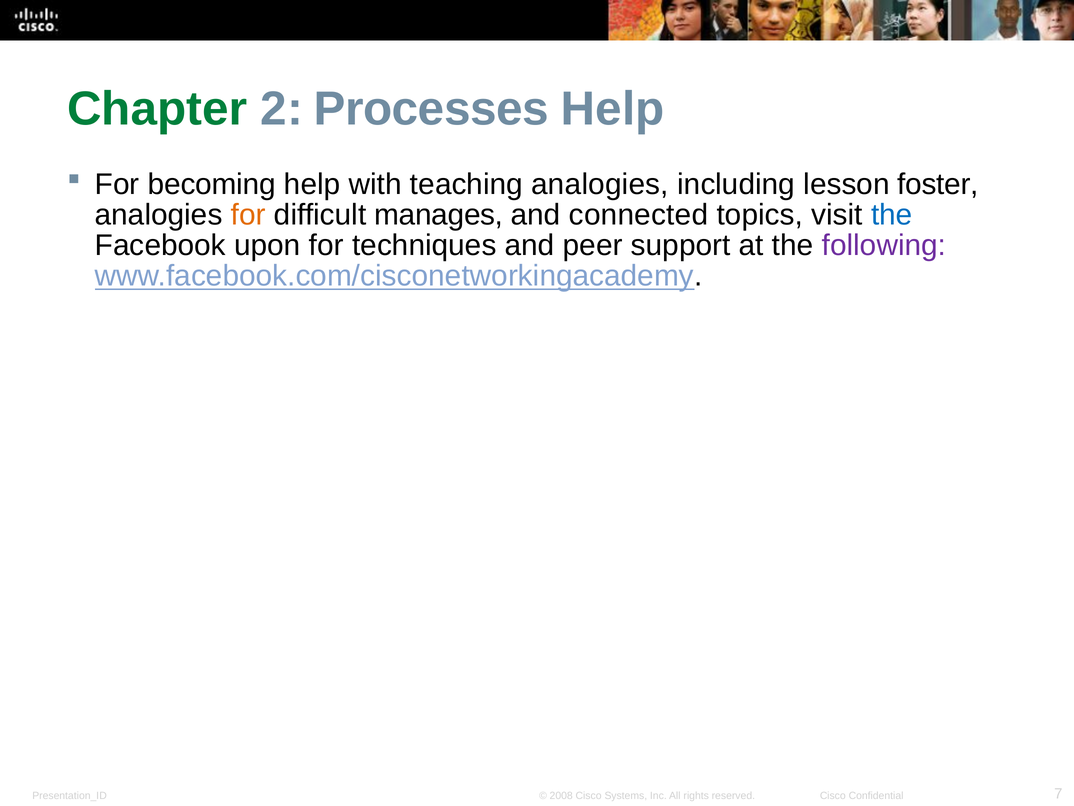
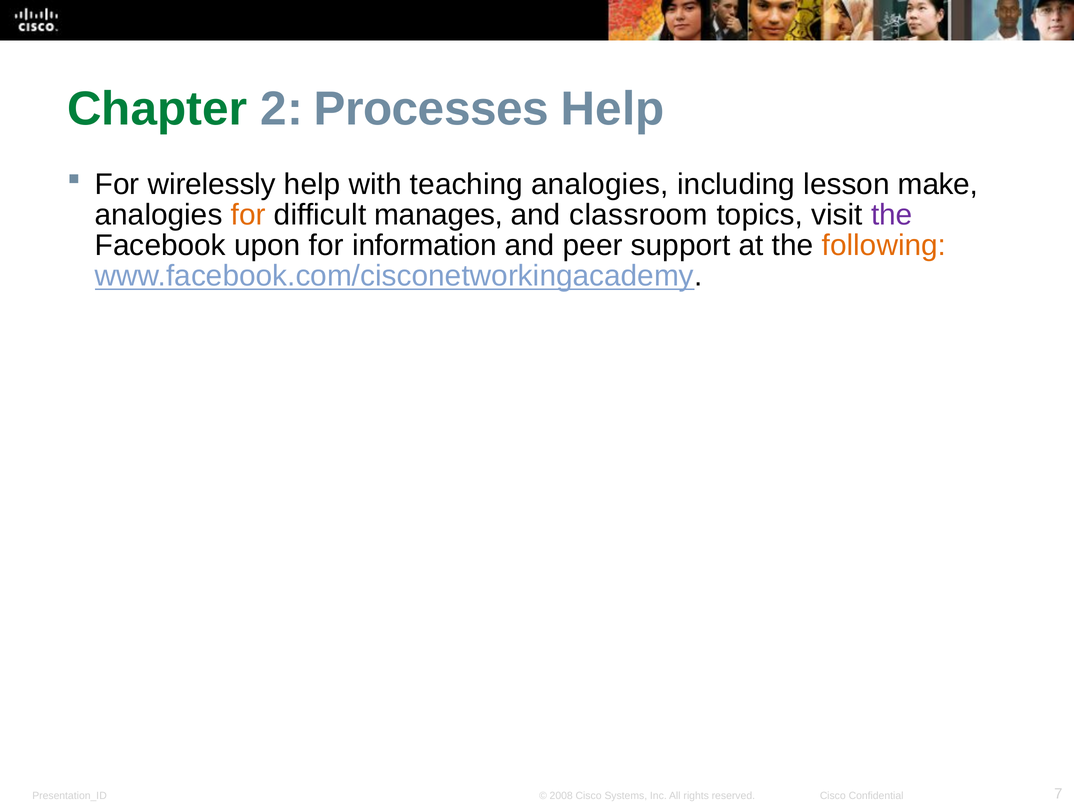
becoming: becoming -> wirelessly (212, 184)
foster: foster -> make (938, 184)
connected: connected -> classroom (638, 215)
the colour: blue -> purple (892, 215)
techniques: techniques -> information (424, 245)
following colour: purple -> orange (884, 245)
